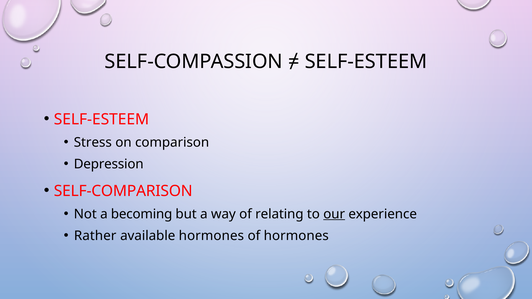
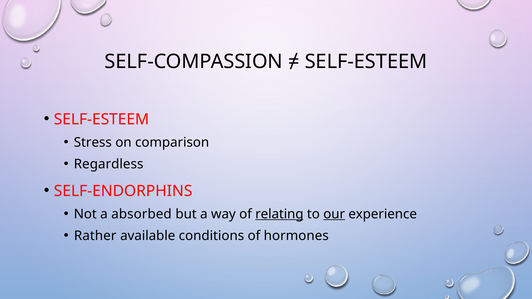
Depression: Depression -> Regardless (109, 164)
SELF-COMPARISON: SELF-COMPARISON -> SELF-ENDORPHINS (123, 191)
becoming: becoming -> absorbed (141, 214)
relating underline: none -> present (279, 214)
available hormones: hormones -> conditions (211, 236)
